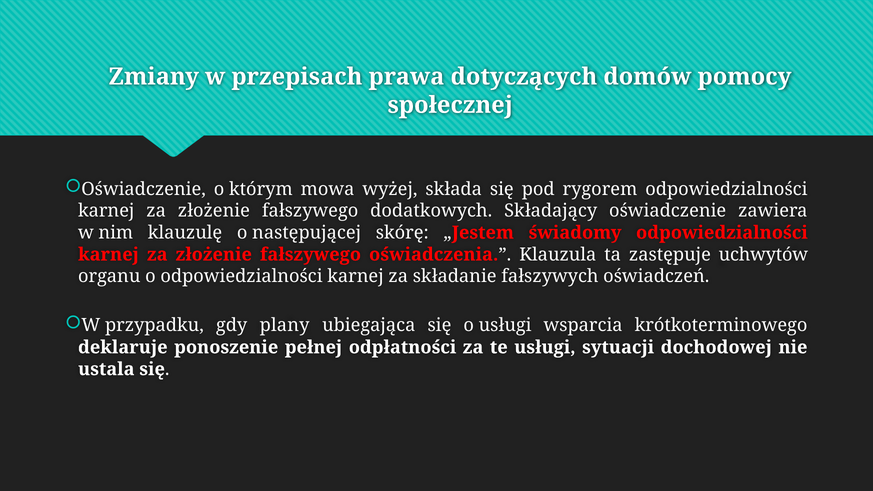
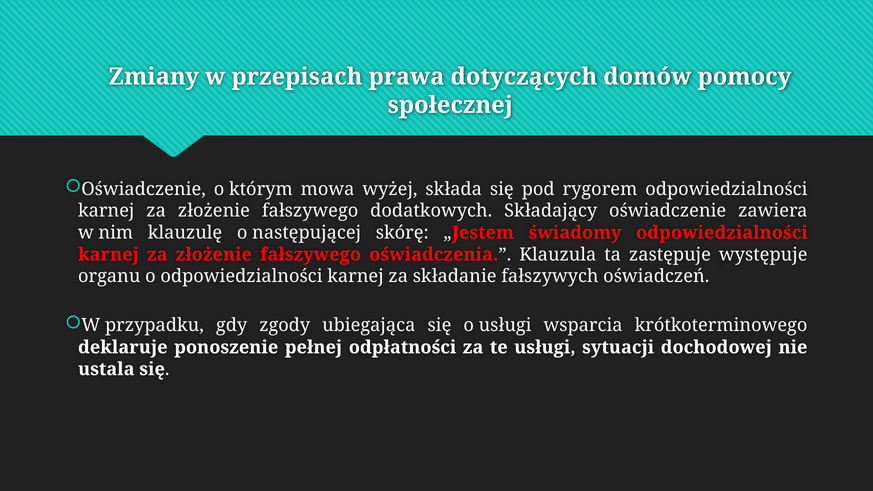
uchwytów: uchwytów -> występuje (763, 255)
plany: plany -> zgody (285, 326)
